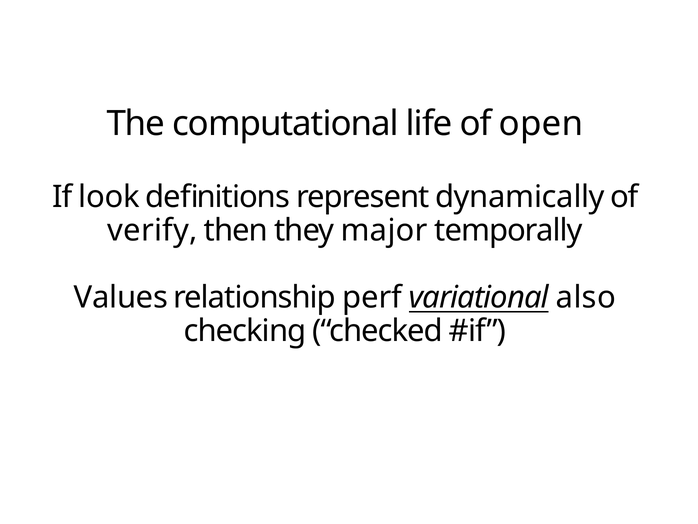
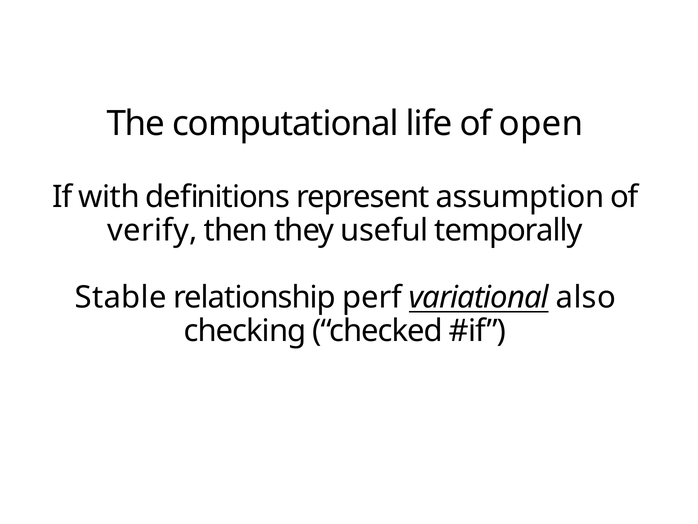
look: look -> with (109, 197)
dynamically: dynamically -> assumption (520, 197)
major: major -> useful (384, 230)
Values: Values -> Stable (121, 297)
